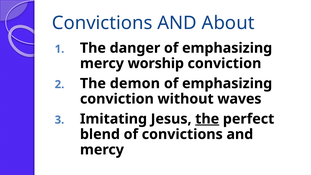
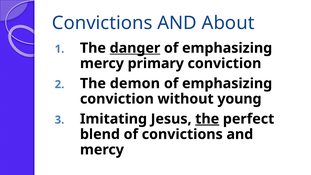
danger underline: none -> present (135, 48)
worship: worship -> primary (156, 63)
waves: waves -> young (239, 99)
